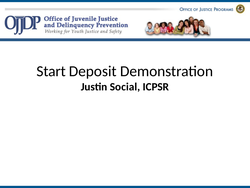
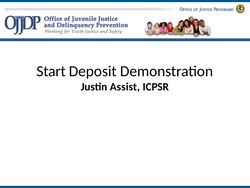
Social: Social -> Assist (125, 87)
